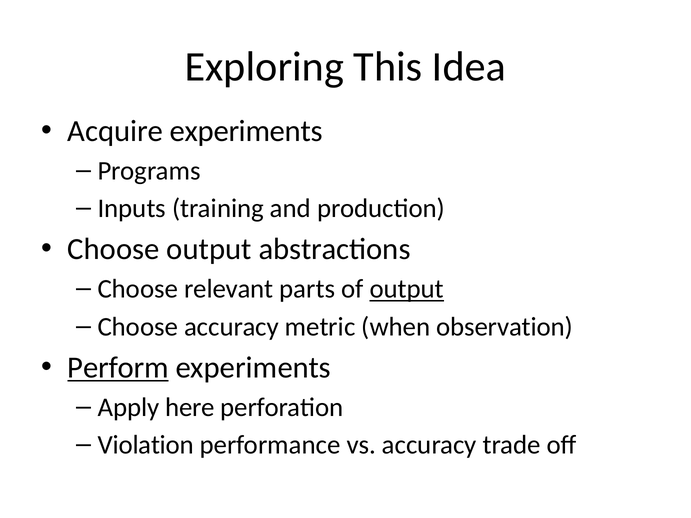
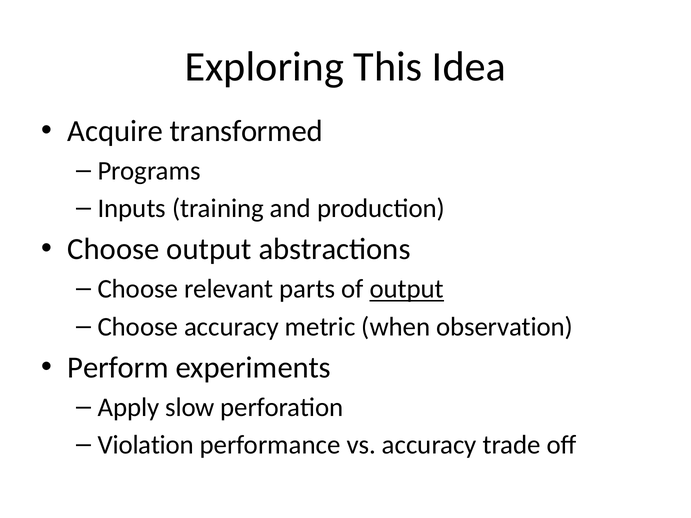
Acquire experiments: experiments -> transformed (246, 131)
Perform underline: present -> none (118, 368)
here: here -> slow (190, 407)
